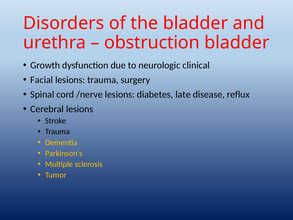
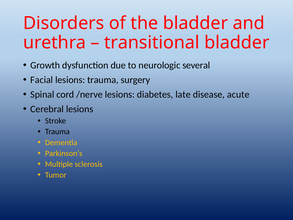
obstruction: obstruction -> transitional (152, 42)
clinical: clinical -> several (196, 65)
reflux: reflux -> acute (238, 94)
